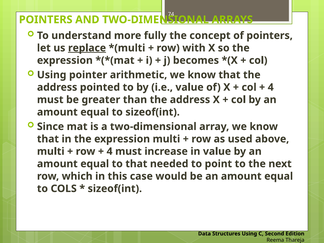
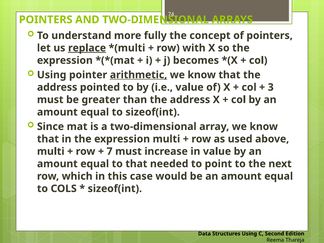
arithmetic underline: none -> present (139, 75)
4: 4 -> 3 (271, 87)
4: 4 -> 7 (110, 151)
